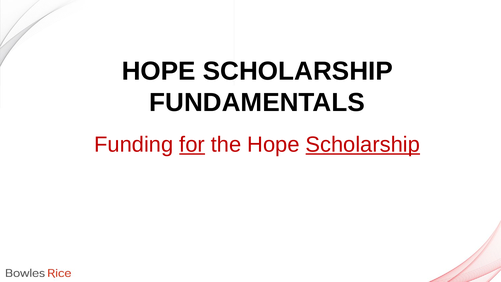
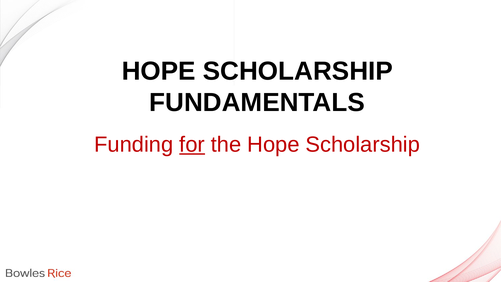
Scholarship underline: present -> none (363, 144)
